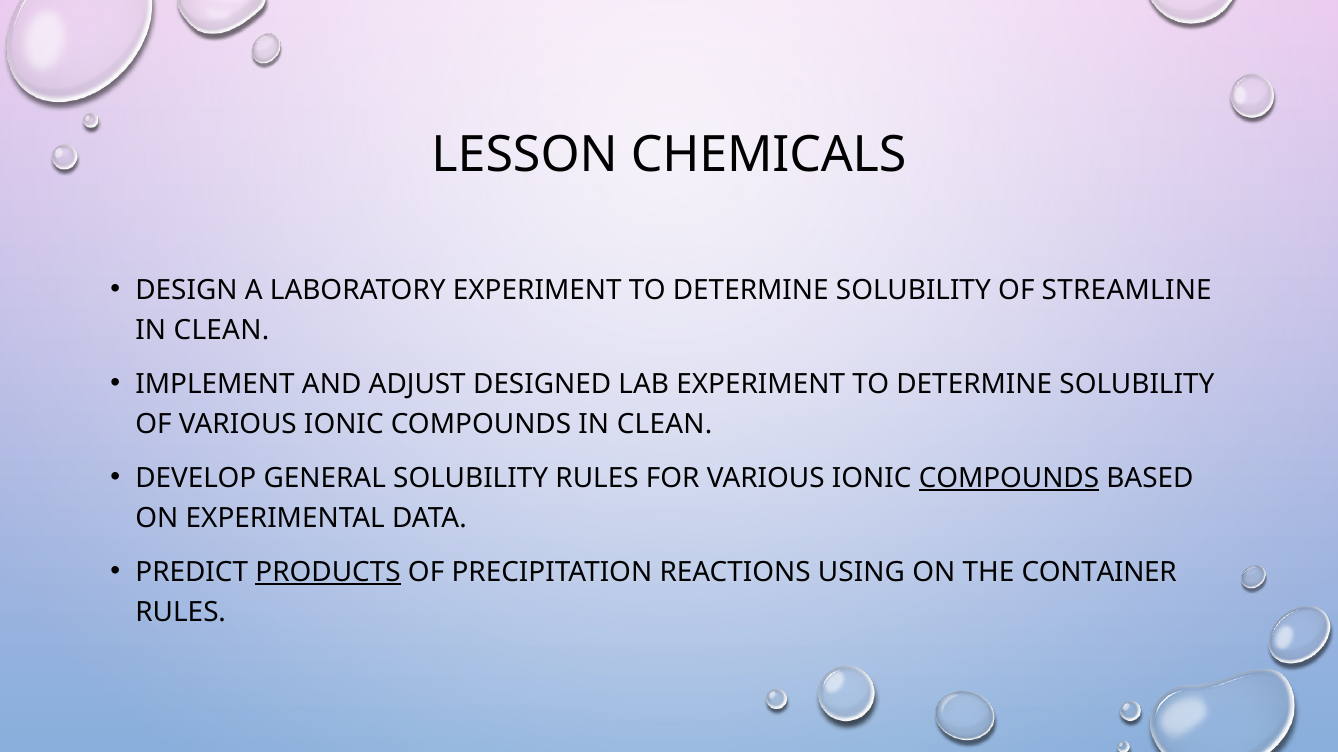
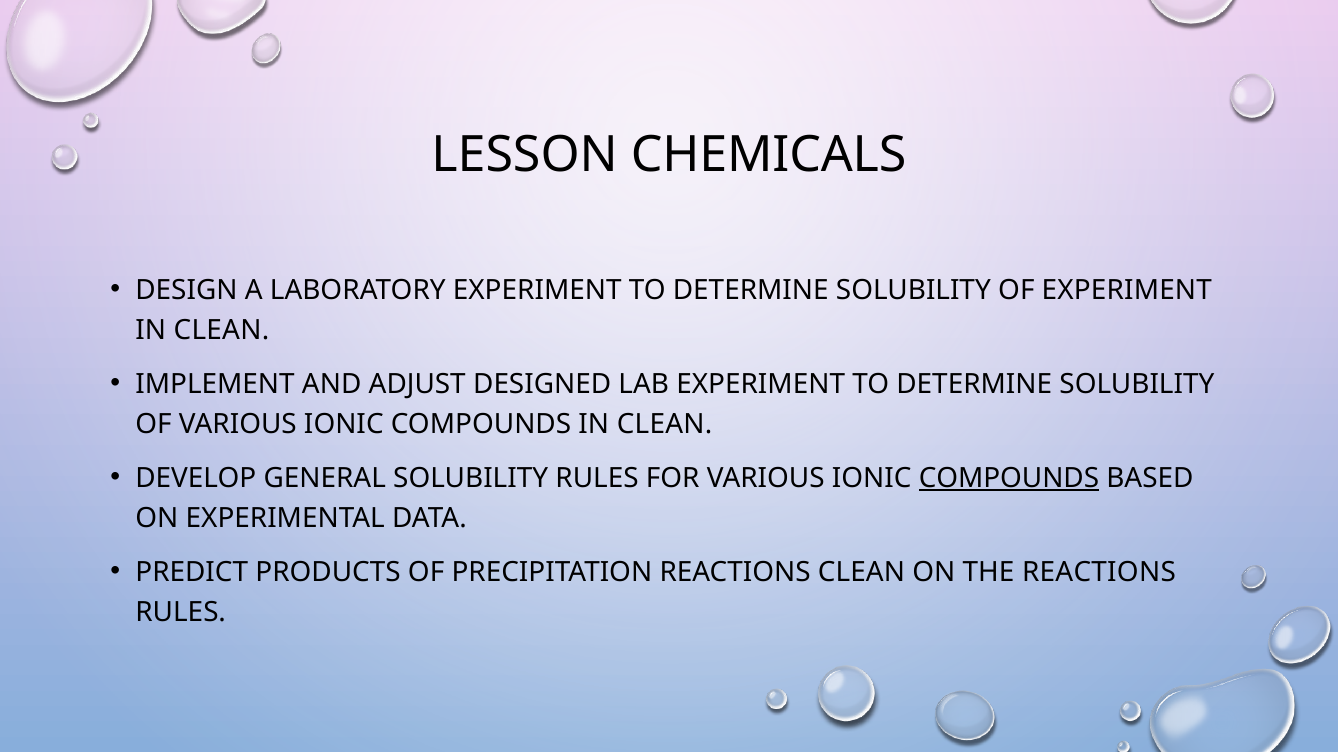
OF STREAMLINE: STREAMLINE -> EXPERIMENT (1127, 290)
PRODUCTS underline: present -> none (328, 573)
REACTIONS USING: USING -> CLEAN (861, 573)
THE CONTAINER: CONTAINER -> REACTIONS (1099, 573)
